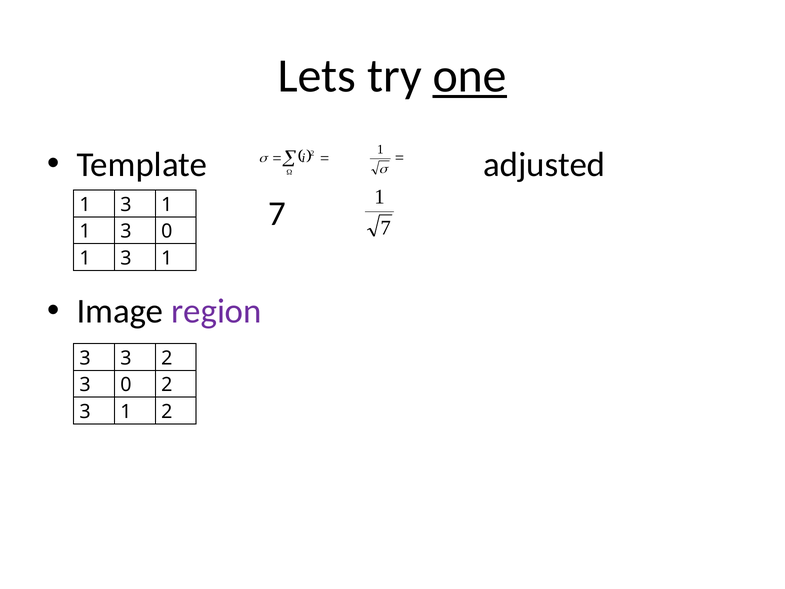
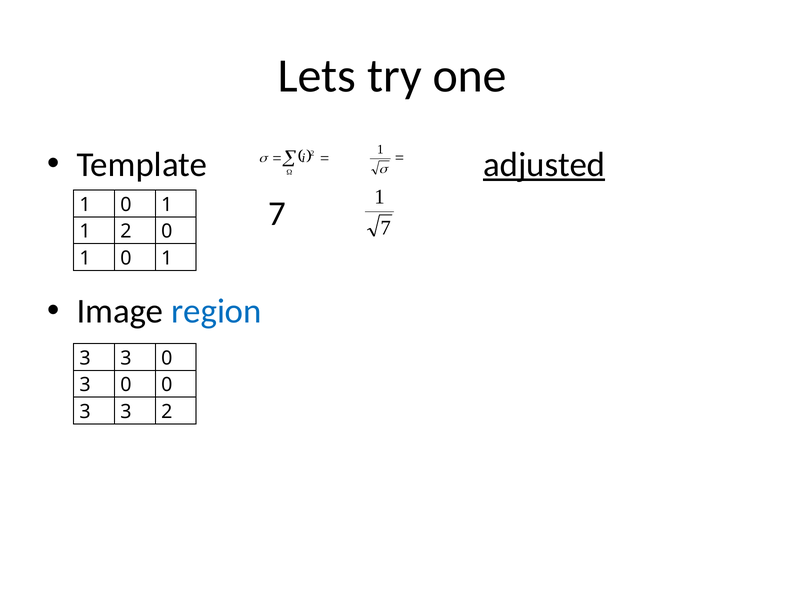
one underline: present -> none (470, 76)
adjusted underline: none -> present (544, 165)
3: 3 -> 0 (126, 205)
3: 3 -> 2 (126, 231)
3: 3 -> 0 (126, 258)
region colour: purple -> blue (216, 311)
3 3 2: 2 -> 0 (167, 358)
0 2: 2 -> 0 (167, 385)
1: 1 -> 3 (126, 411)
